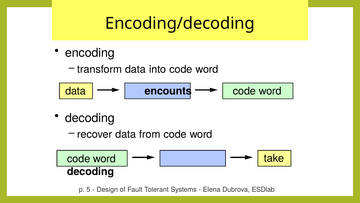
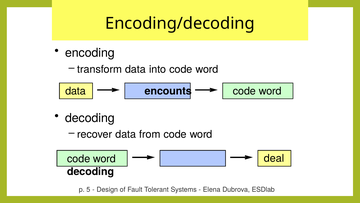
take: take -> deal (274, 158)
